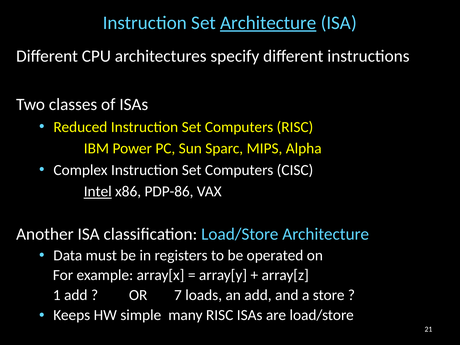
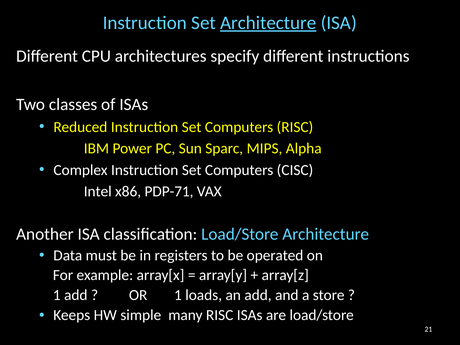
Intel underline: present -> none (98, 192)
PDP-86: PDP-86 -> PDP-71 (169, 192)
OR 7: 7 -> 1 (178, 295)
